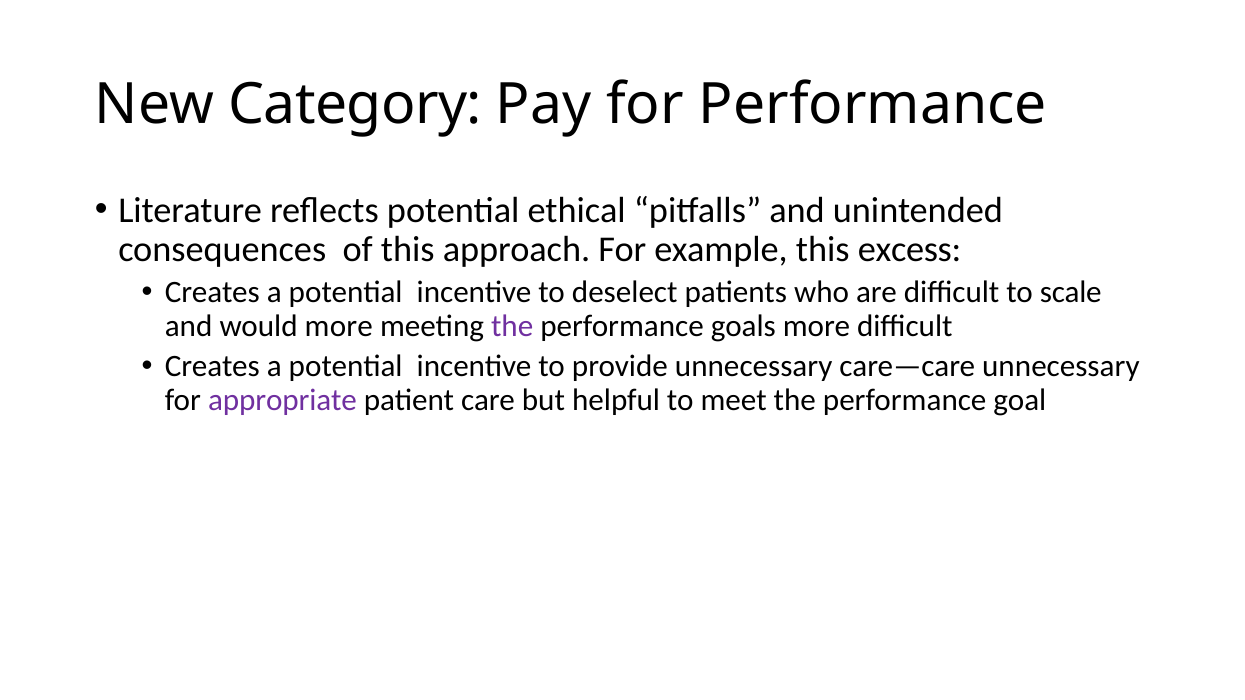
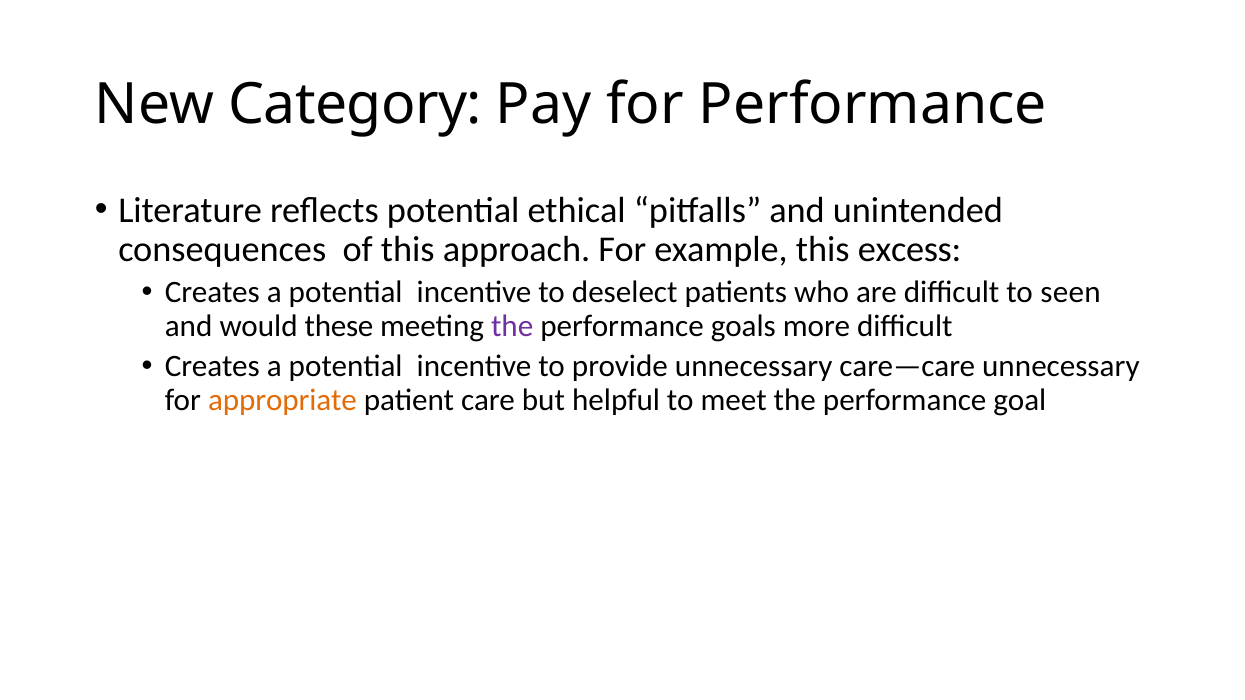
scale: scale -> seen (1071, 293)
would more: more -> these (339, 326)
appropriate colour: purple -> orange (282, 400)
